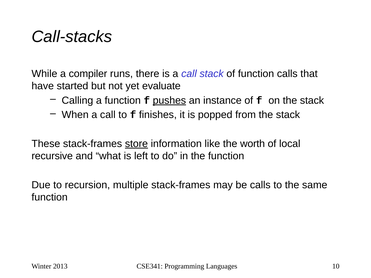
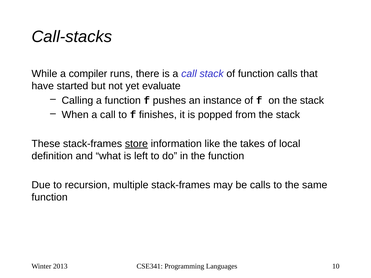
pushes underline: present -> none (169, 100)
worth: worth -> takes (253, 144)
recursive: recursive -> definition (52, 156)
